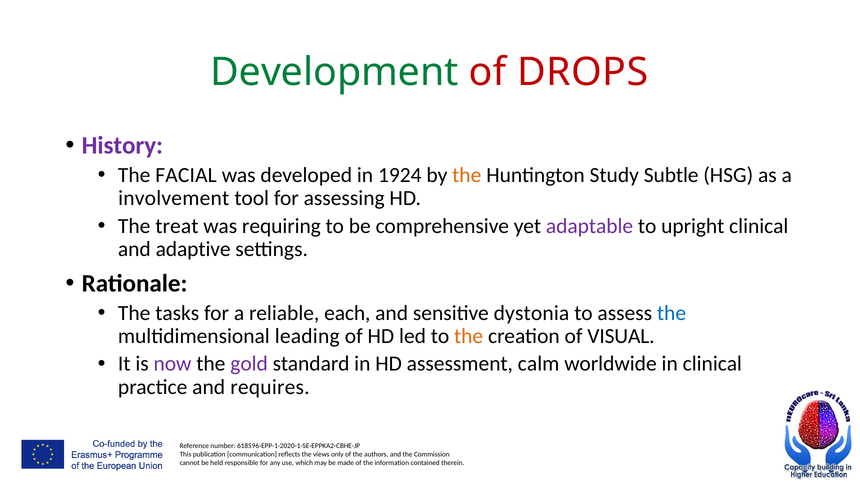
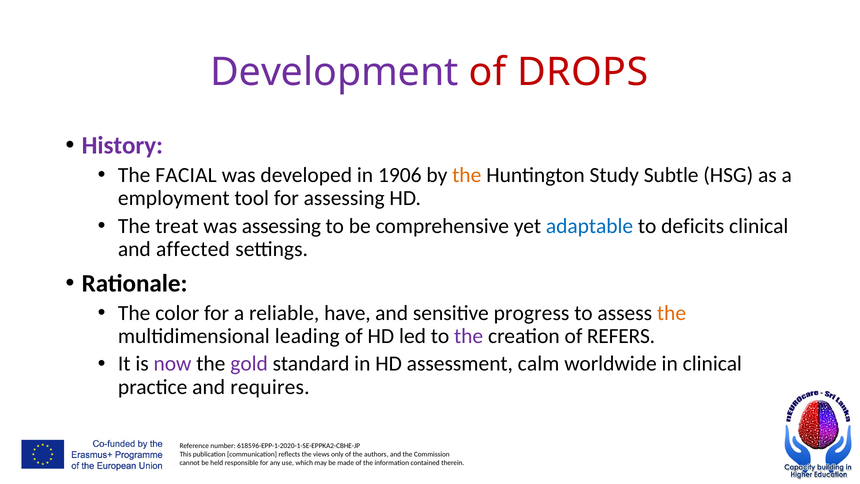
Development colour: green -> purple (334, 72)
1924: 1924 -> 1906 (400, 175)
involvement: involvement -> employment (174, 198)
was requiring: requiring -> assessing (281, 226)
adaptable colour: purple -> blue (590, 226)
upright: upright -> deficits (693, 226)
adaptive: adaptive -> affected (193, 249)
tasks: tasks -> color (177, 313)
each: each -> have (347, 313)
dystonia: dystonia -> progress (532, 313)
the colour: blue -> orange (672, 313)
the colour: orange -> purple (469, 336)
VISUAL: VISUAL -> REFERS (621, 336)
